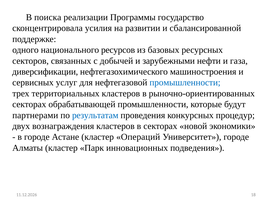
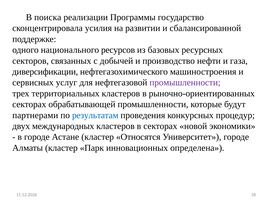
зарубежными: зарубежными -> производство (169, 61)
промышленности colour: blue -> purple (185, 83)
вознаграждения: вознаграждения -> международных (63, 126)
Операций: Операций -> Относятся (138, 137)
подведения: подведения -> определена (197, 148)
